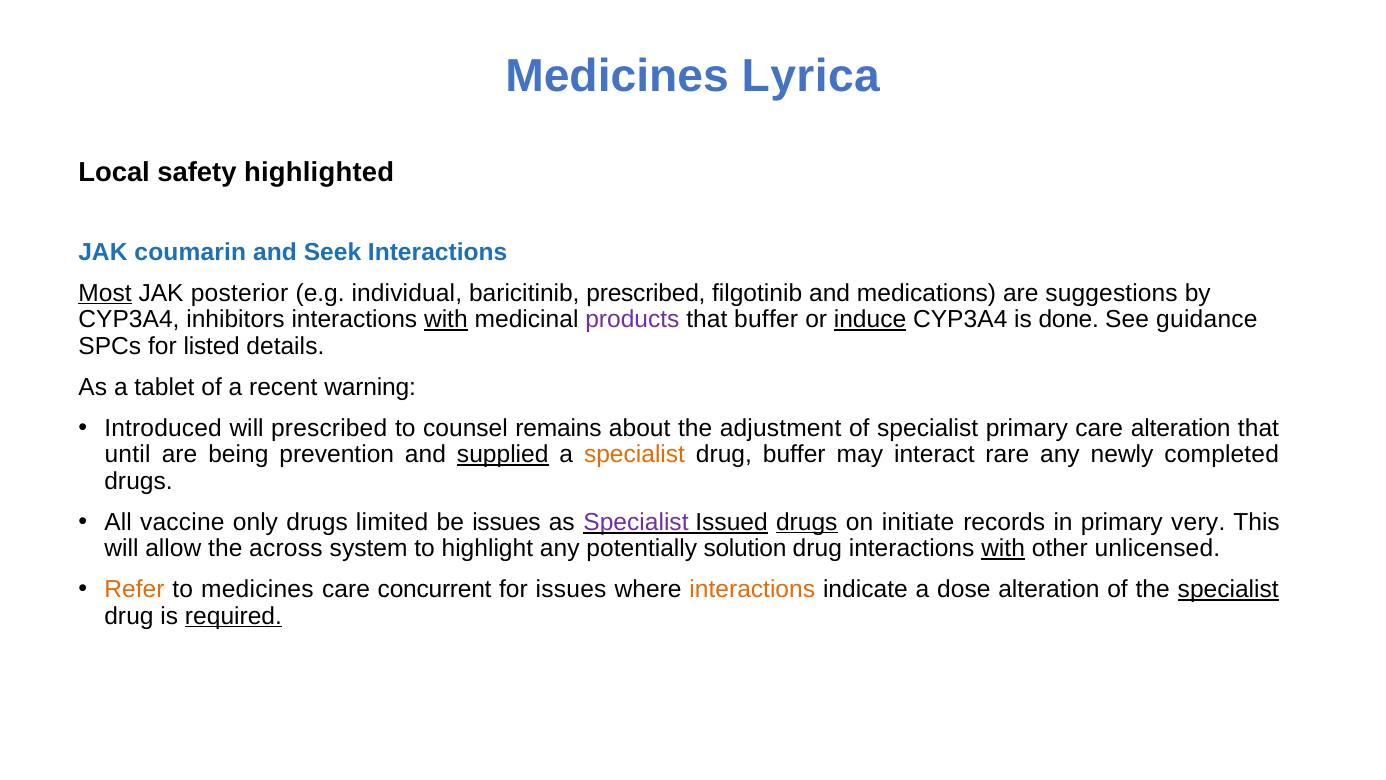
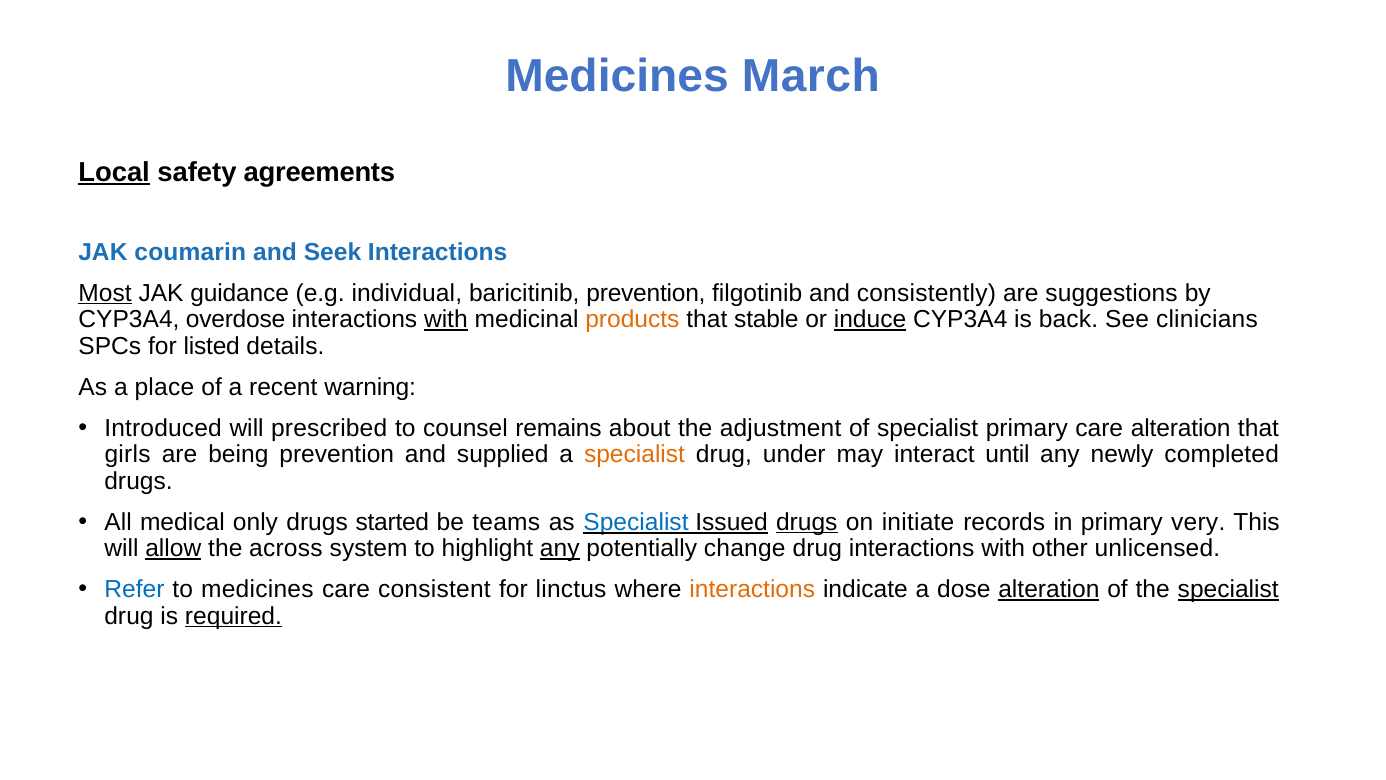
Lyrica: Lyrica -> March (811, 76)
Local underline: none -> present (114, 172)
highlighted: highlighted -> agreements (319, 172)
posterior: posterior -> guidance (240, 293)
baricitinib prescribed: prescribed -> prevention (646, 293)
medications: medications -> consistently (926, 293)
inhibitors: inhibitors -> overdose (236, 319)
products colour: purple -> orange (632, 319)
that buffer: buffer -> stable (766, 319)
done: done -> back (1069, 319)
guidance: guidance -> clinicians (1207, 319)
tablet: tablet -> place (164, 387)
until: until -> girls (128, 454)
supplied underline: present -> none (503, 454)
drug buffer: buffer -> under (794, 454)
rare: rare -> until (1007, 454)
vaccine: vaccine -> medical (182, 522)
limited: limited -> started (392, 522)
be issues: issues -> teams (506, 522)
Specialist colour: purple -> blue (636, 522)
allow underline: none -> present (173, 548)
any underline: none -> present (560, 548)
solution: solution -> change (745, 548)
with underline: present -> none (1003, 548)
Refer colour: orange -> blue (134, 589)
concurrent: concurrent -> consistent (434, 589)
for issues: issues -> linctus (571, 589)
alteration underline: none -> present (1049, 589)
